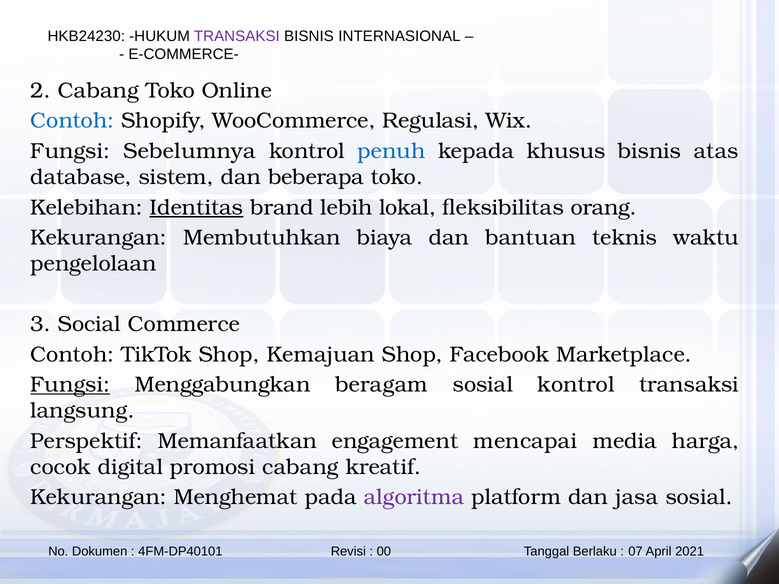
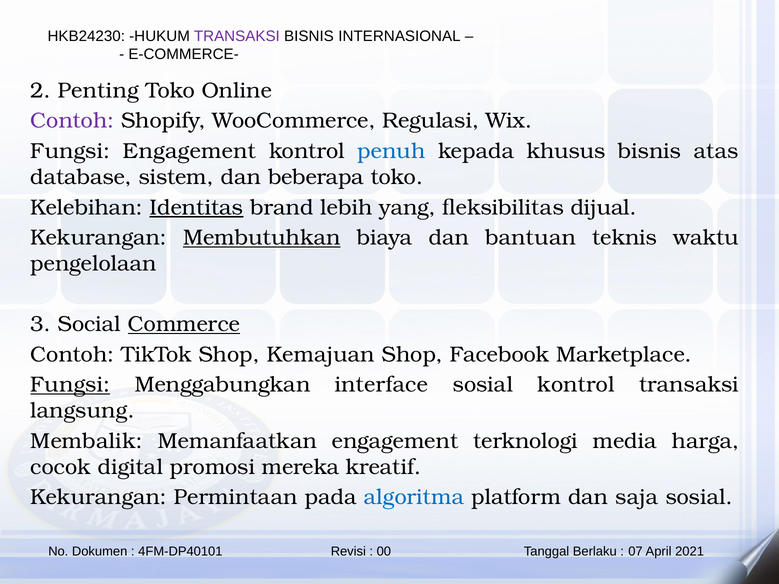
2 Cabang: Cabang -> Penting (98, 91)
Contoh colour: blue -> purple (72, 121)
Fungsi Sebelumnya: Sebelumnya -> Engagement (190, 151)
lokal: lokal -> yang (407, 207)
orang: orang -> dijual (604, 207)
Membutuhkan underline: none -> present (262, 238)
Commerce underline: none -> present (184, 324)
beragam: beragam -> interface (381, 385)
Perspektif: Perspektif -> Membalik (87, 441)
mencapai: mencapai -> terknologi (526, 441)
promosi cabang: cabang -> mereka (301, 467)
Menghemat: Menghemat -> Permintaan (236, 497)
algoritma colour: purple -> blue (414, 497)
jasa: jasa -> saja (637, 497)
